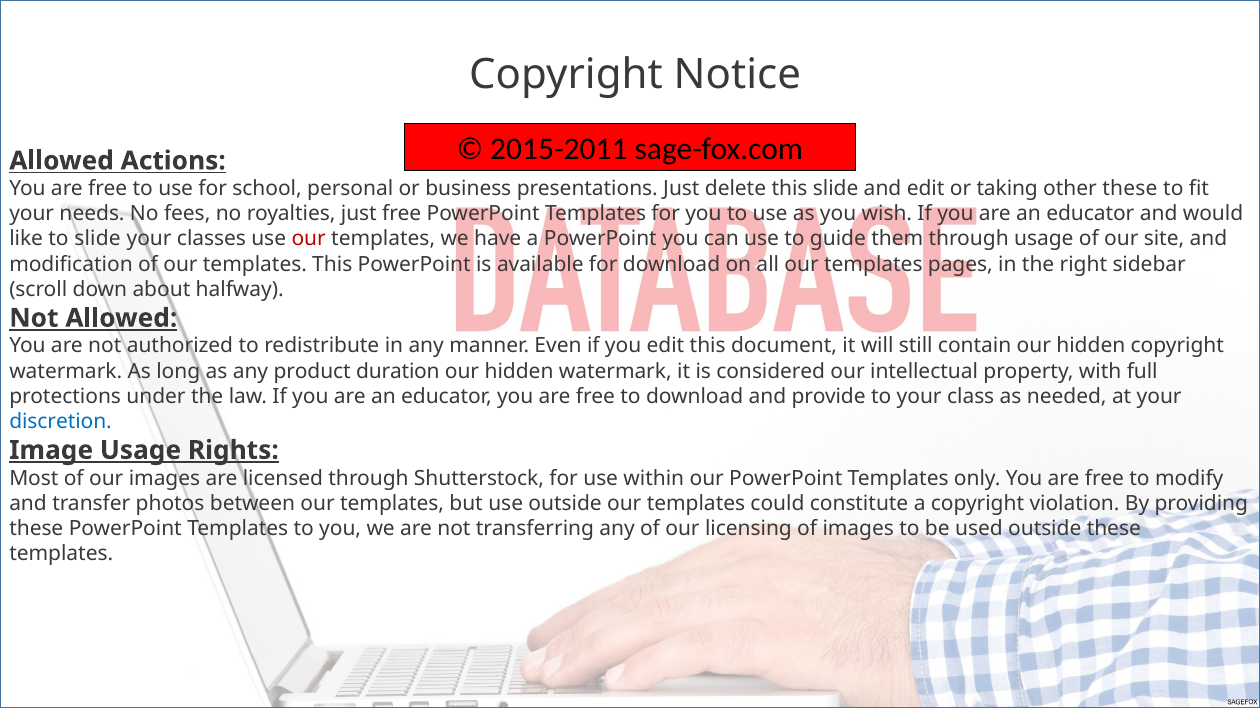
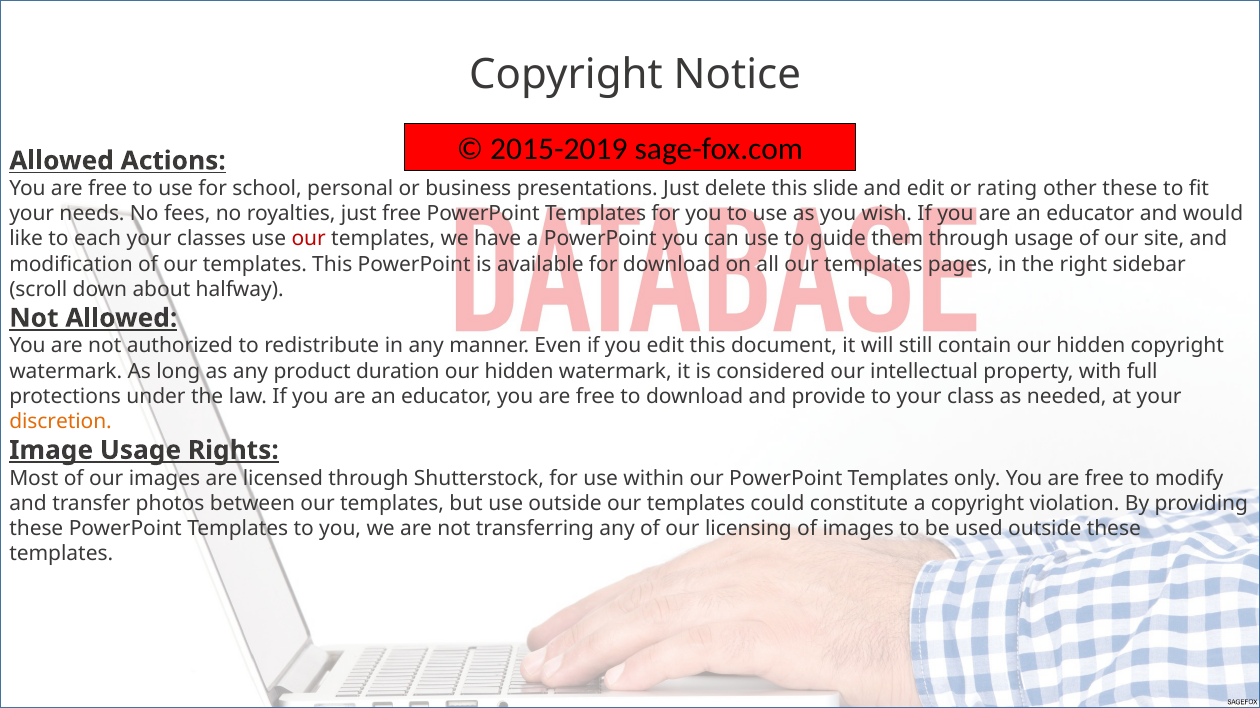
2015-2011: 2015-2011 -> 2015-2019 (559, 150)
taking: taking -> rating (1007, 189)
to slide: slide -> each (98, 239)
discretion colour: blue -> orange (61, 422)
